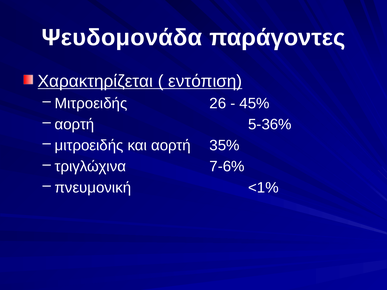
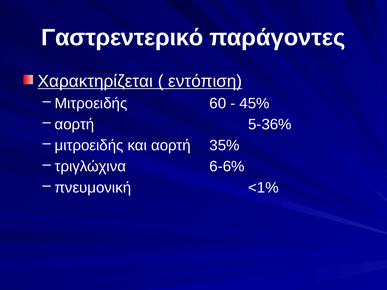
Ψευδομονάδα: Ψευδομονάδα -> Γαστρεντερικό (122, 38)
26: 26 -> 60 (218, 103)
7-6%: 7-6% -> 6-6% (227, 167)
